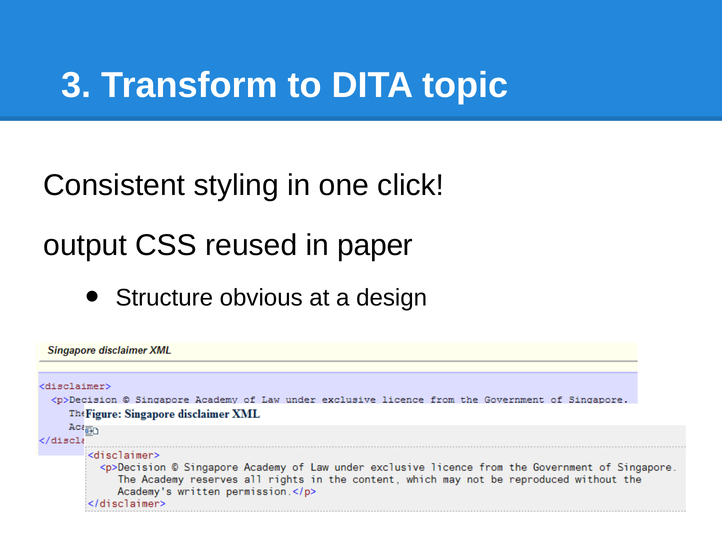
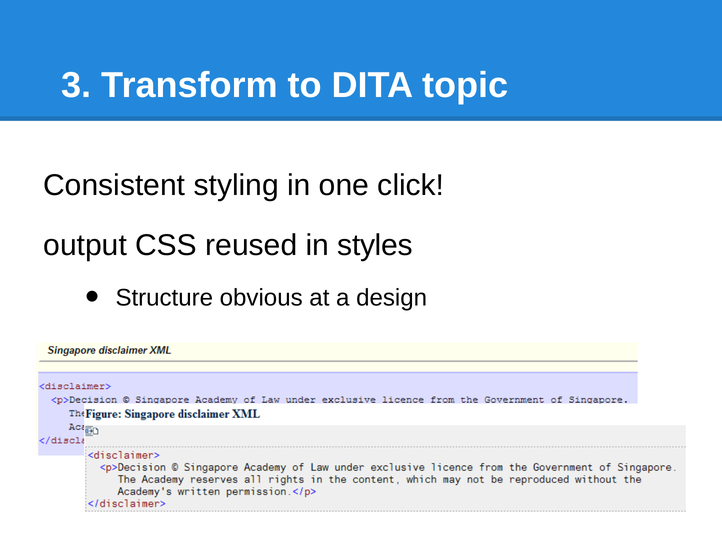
paper: paper -> styles (375, 245)
